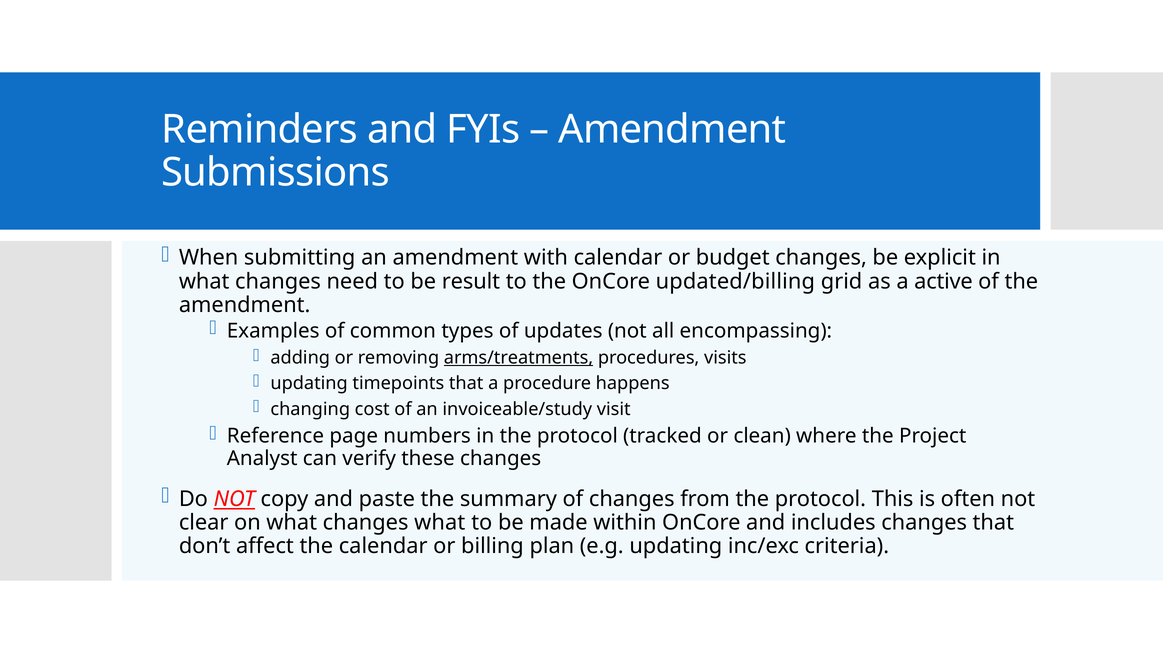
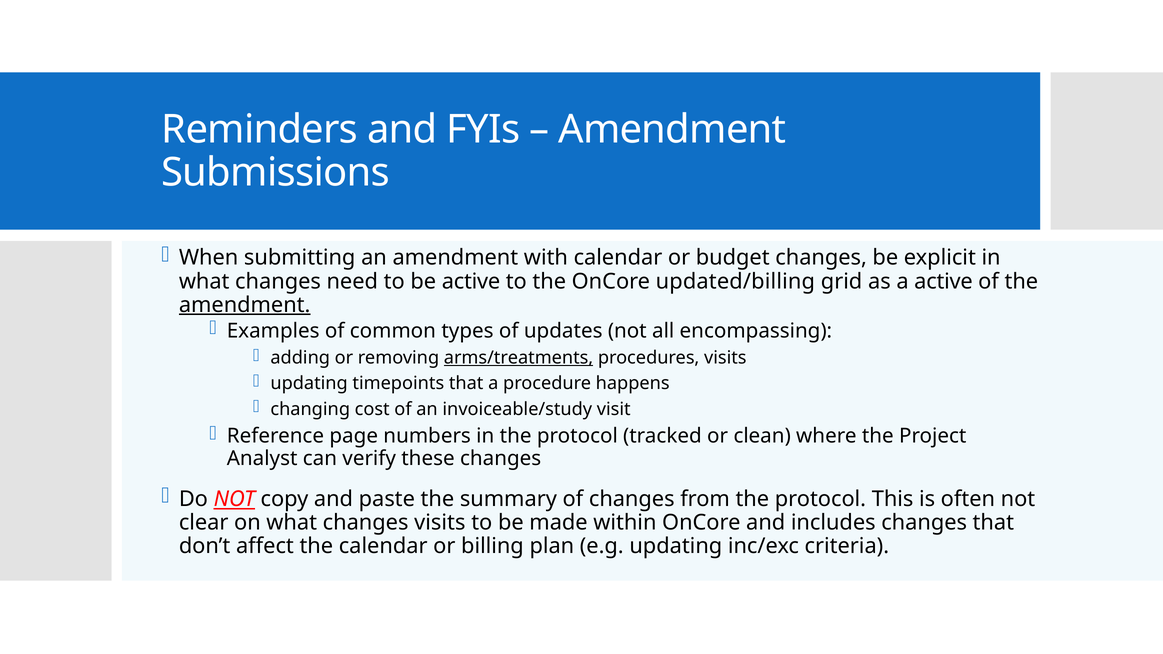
be result: result -> active (471, 281)
amendment underline: none -> present (245, 305)
changes what: what -> visits (440, 523)
